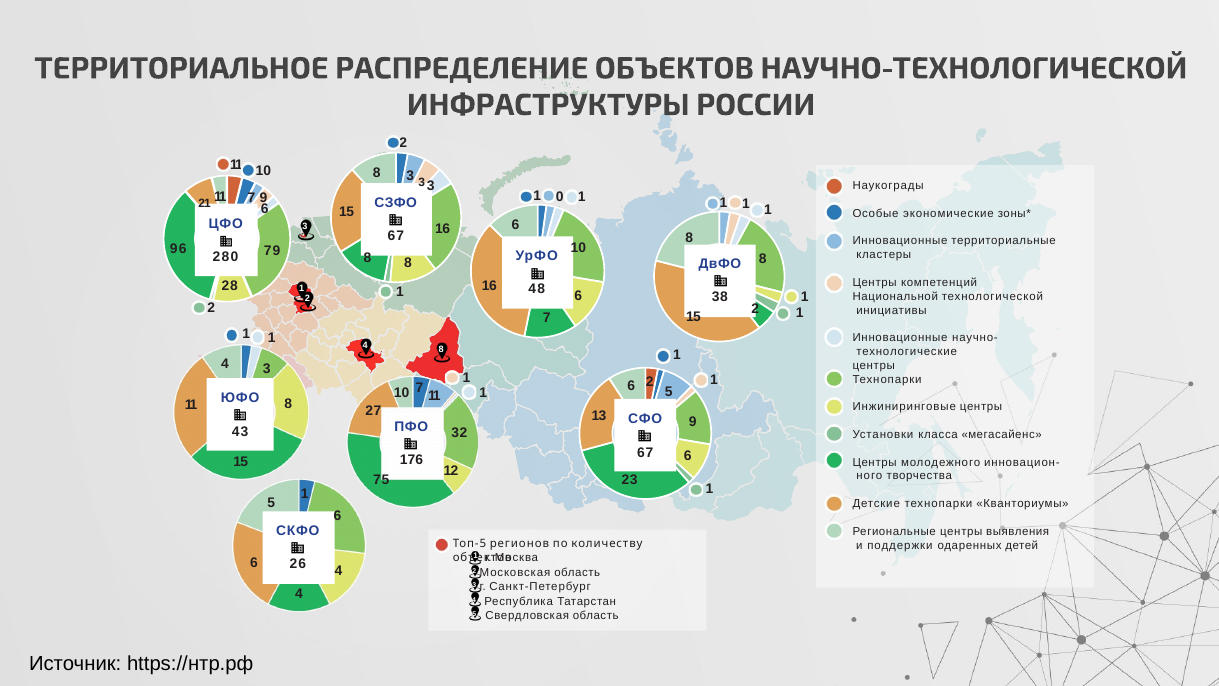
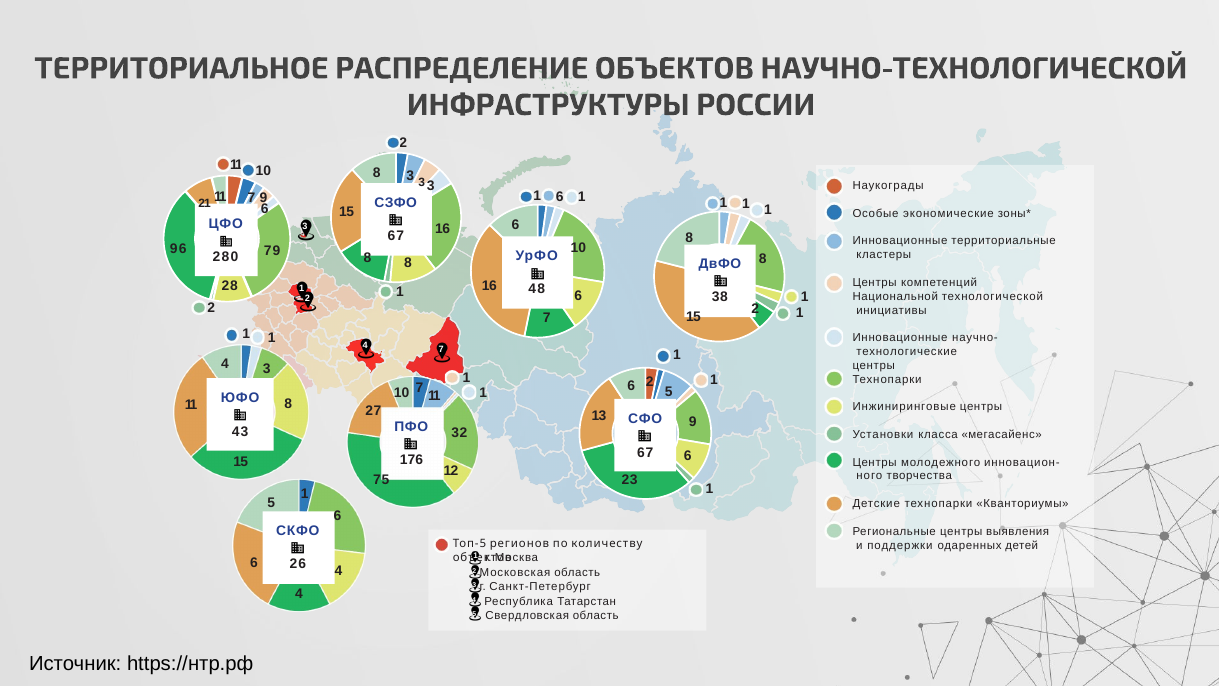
0: 0 -> 6 (560, 197)
4 8: 8 -> 7 (441, 349)
